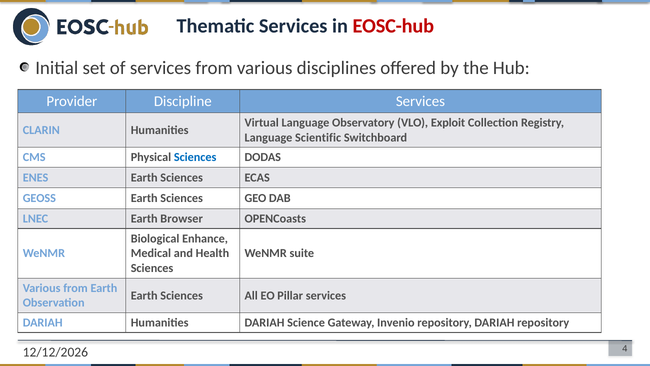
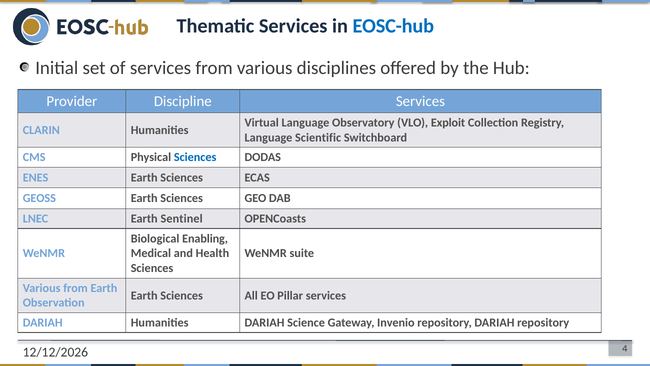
EOSC-hub colour: red -> blue (393, 26)
Browser: Browser -> Sentinel (182, 218)
Enhance: Enhance -> Enabling (205, 238)
